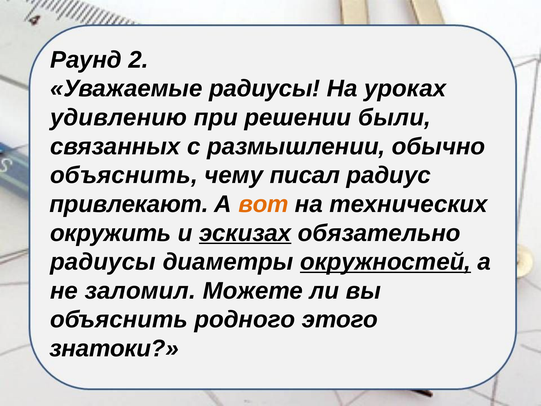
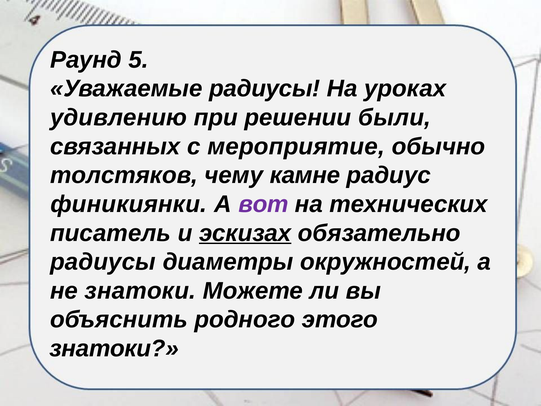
2: 2 -> 5 (139, 60)
размышлении: размышлении -> мероприятие (296, 146)
объяснить: объяснить -> толстяков (124, 175)
писал: писал -> камне (305, 175)
привлекают: привлекают -> финикиянки (129, 204)
вот colour: orange -> purple (263, 204)
окружить: окружить -> писатель (110, 233)
окружностей underline: present -> none (386, 262)
не заломил: заломил -> знатоки (140, 291)
